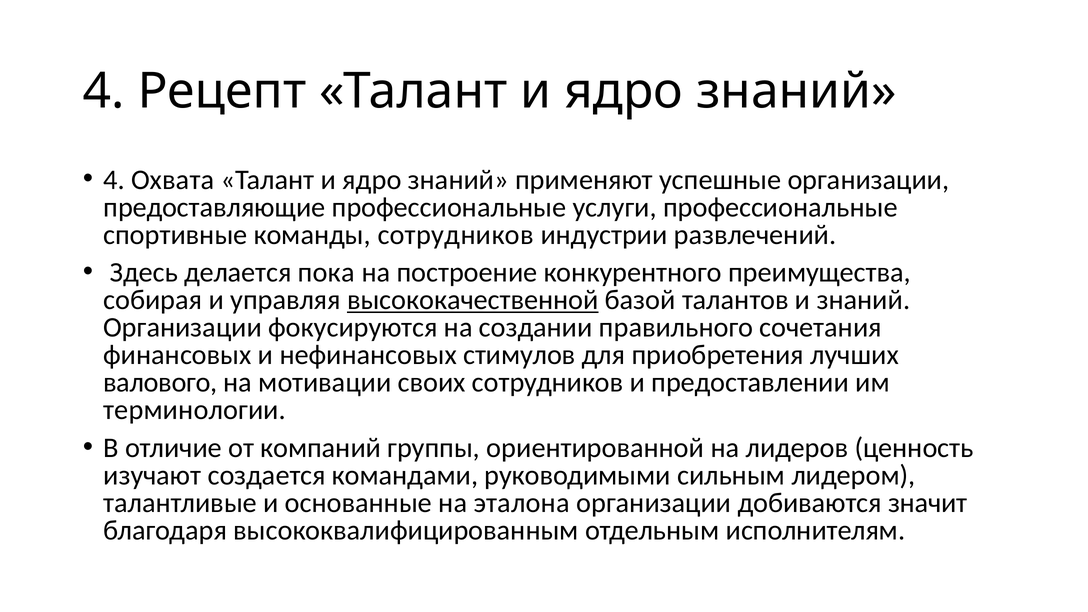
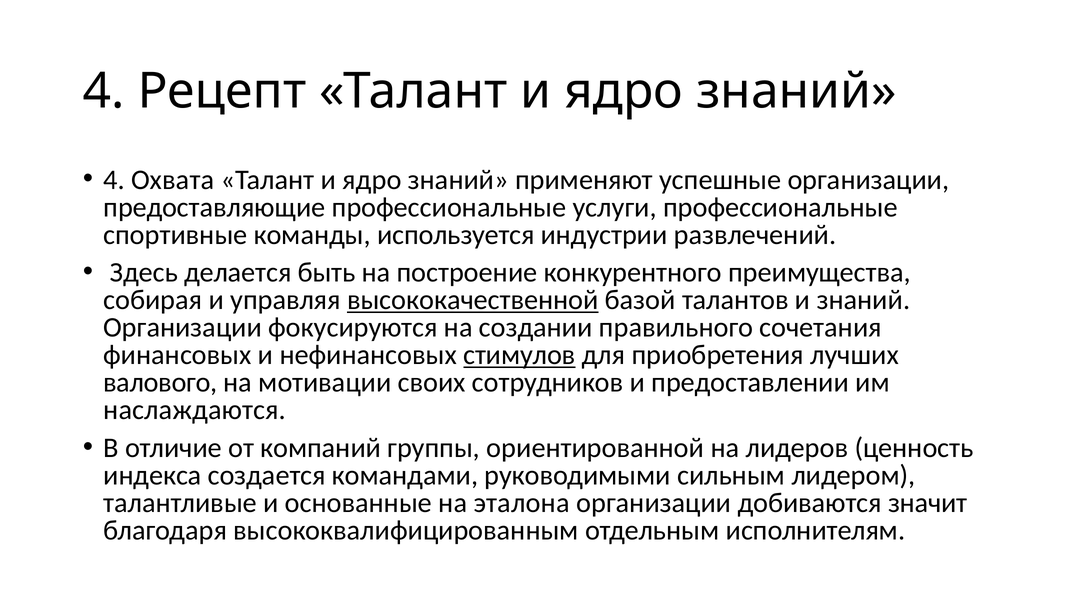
команды сотрудников: сотрудников -> используется (456, 235)
пока: пока -> быть (327, 272)
стимулов underline: none -> present (519, 355)
терминологии: терминологии -> наслаждаются (195, 410)
изучают: изучают -> индекса (152, 475)
